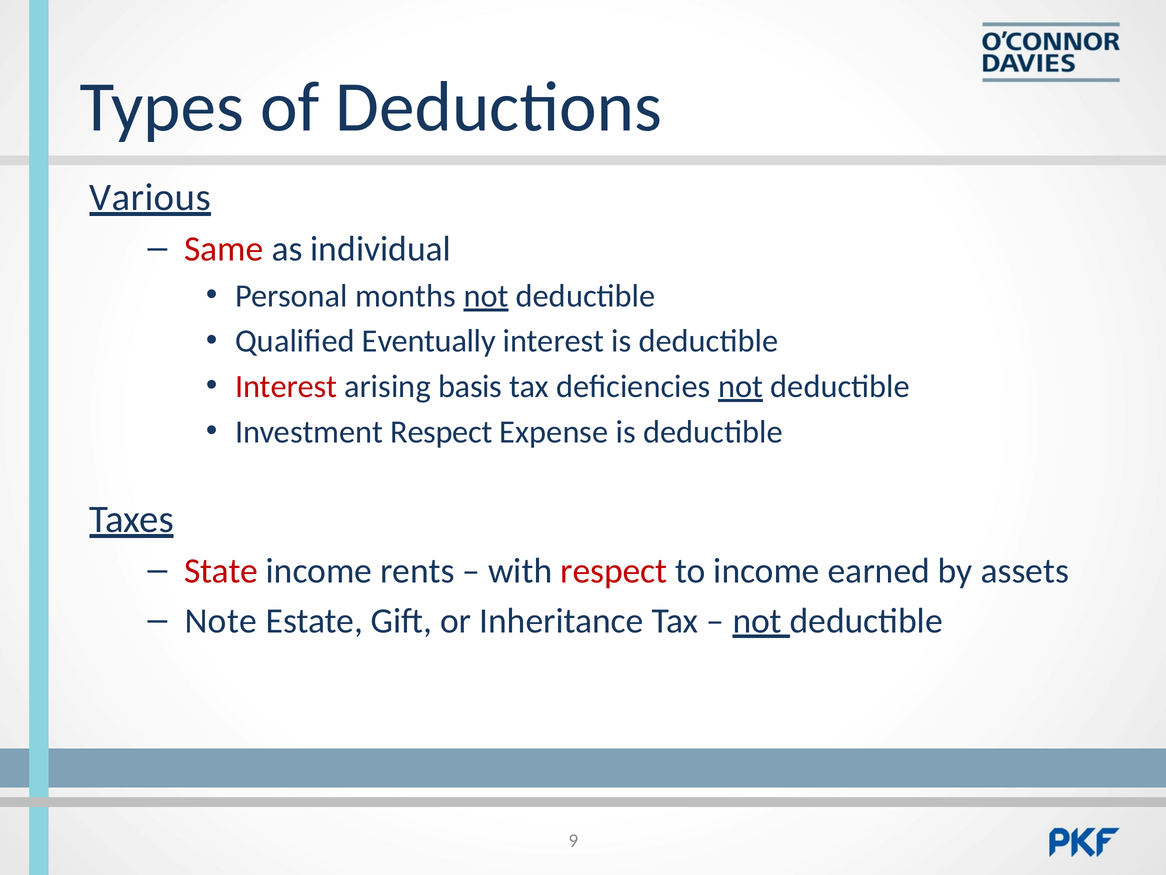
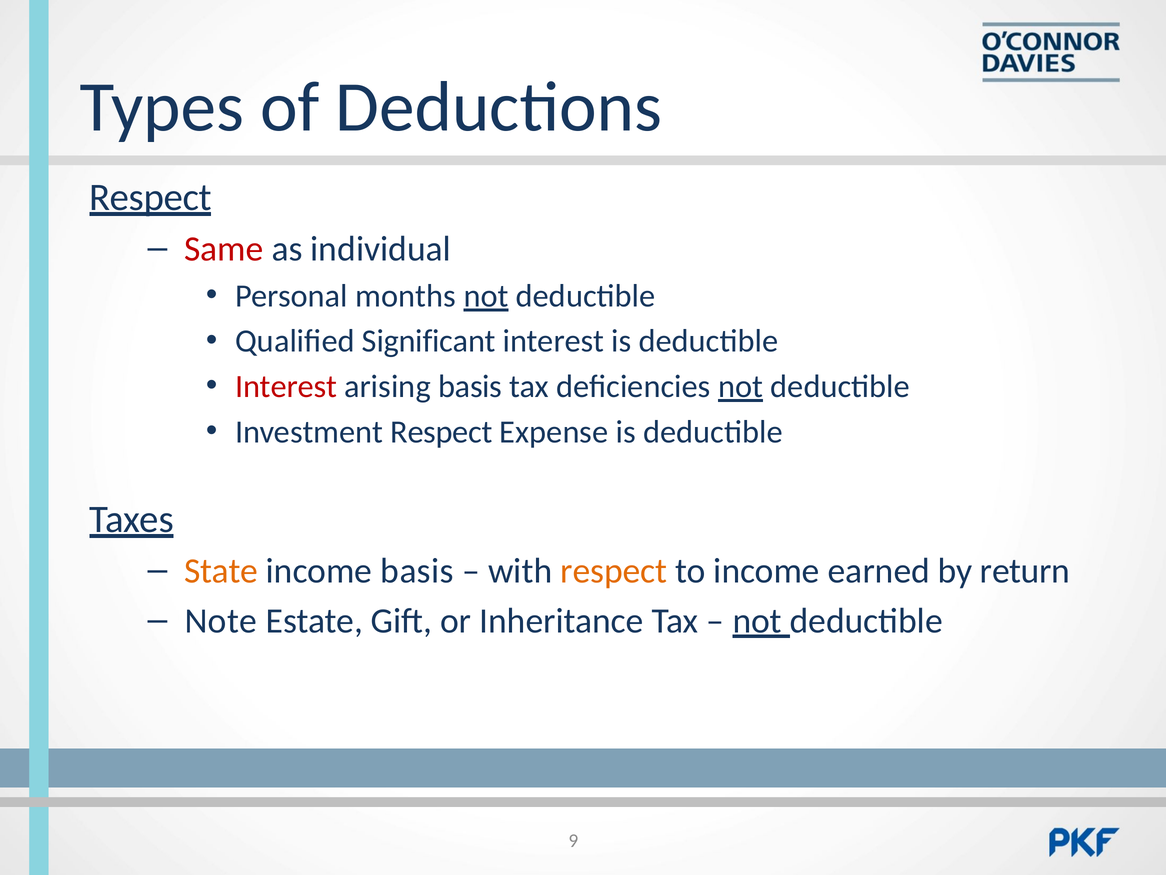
Various: Various -> Respect (151, 197)
Eventually: Eventually -> Significant (429, 341)
State colour: red -> orange (221, 571)
income rents: rents -> basis (417, 571)
respect colour: red -> orange (614, 571)
assets: assets -> return (1025, 571)
